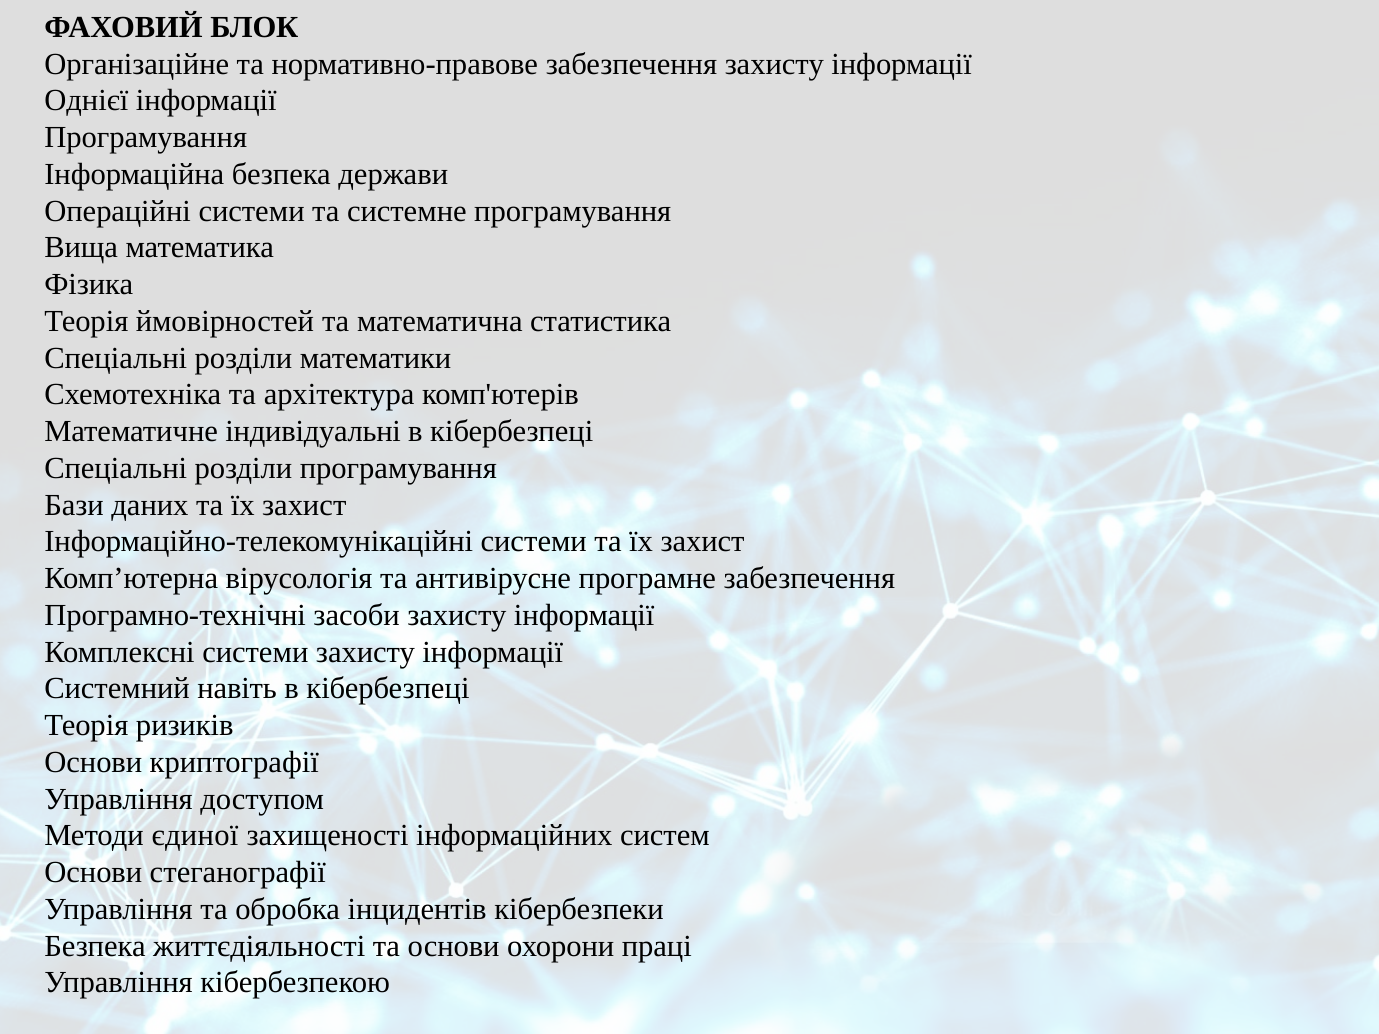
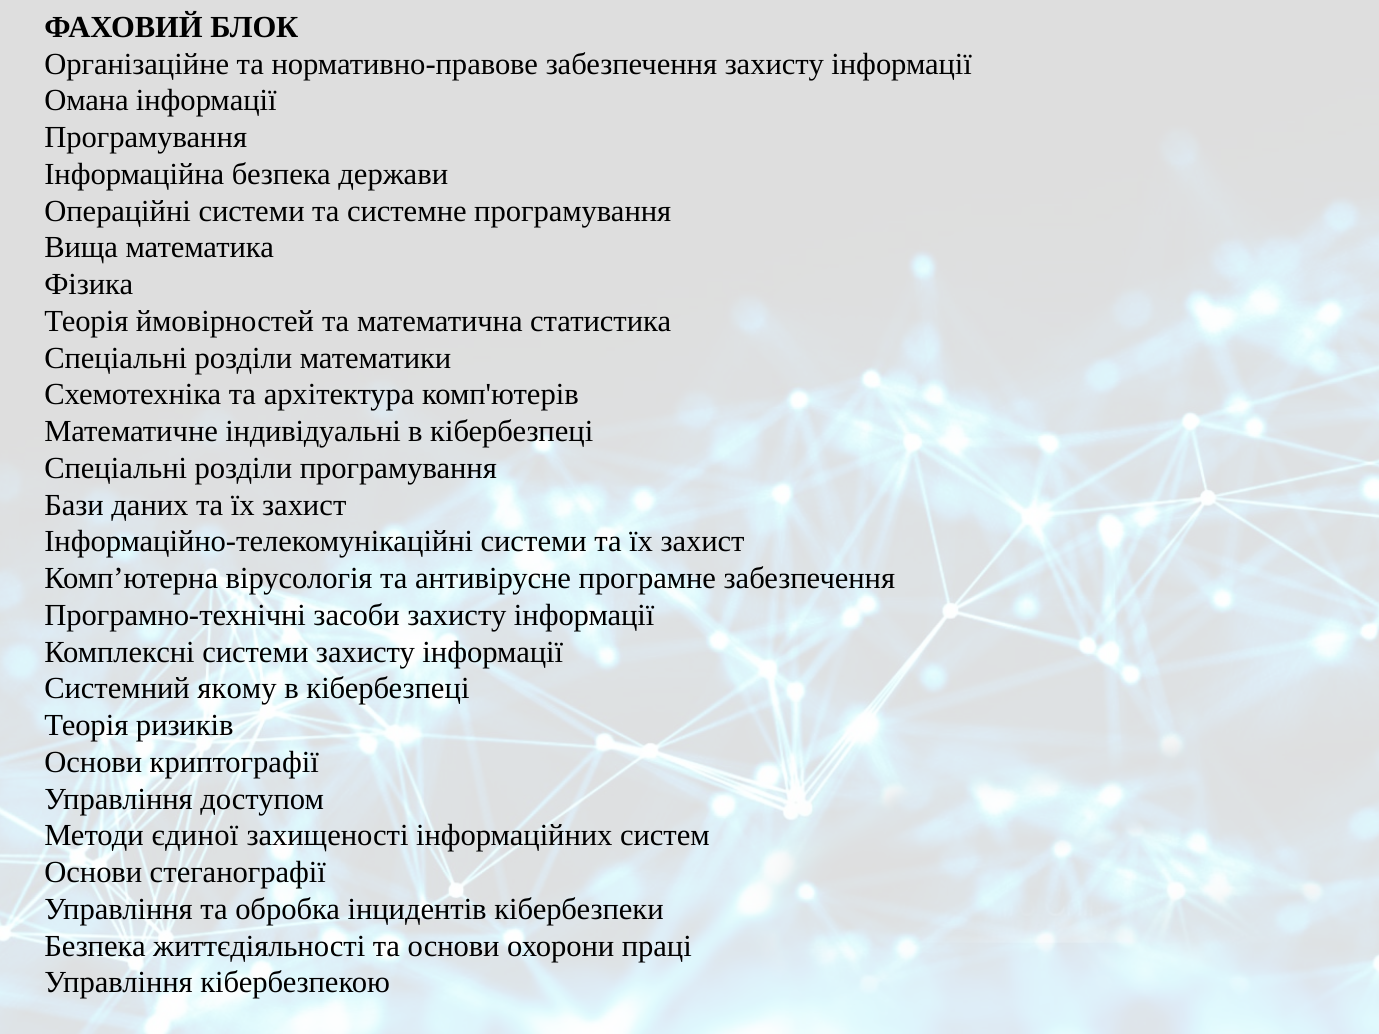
Однієї: Однієї -> Омана (86, 101)
навіть: навіть -> якому (237, 689)
